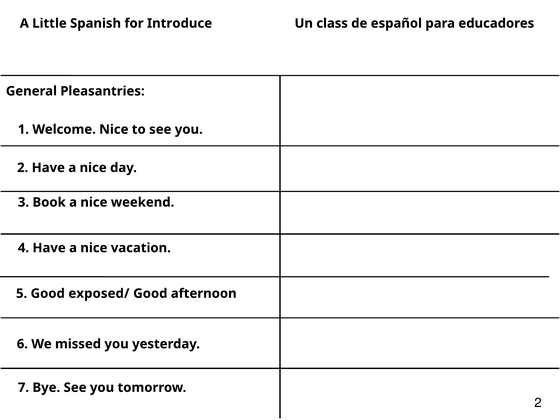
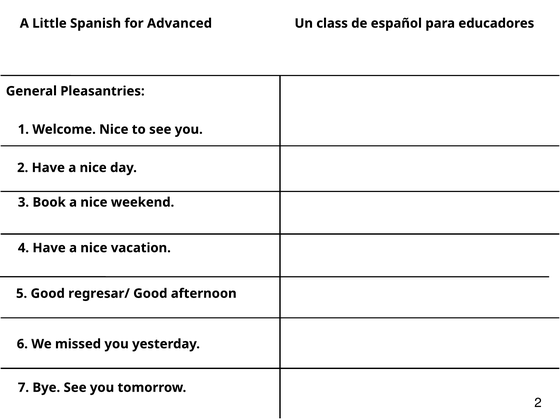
Introduce: Introduce -> Advanced (180, 23)
exposed/: exposed/ -> regresar/ (99, 293)
